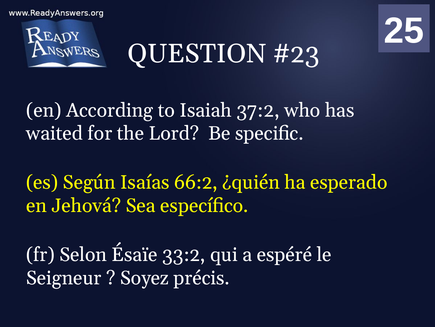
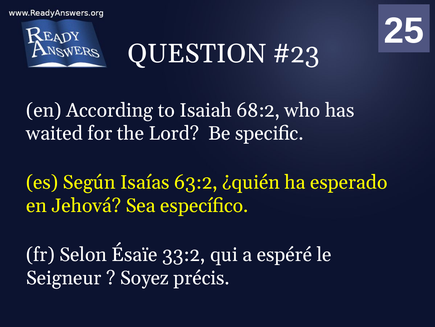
37:2: 37:2 -> 68:2 (258, 110)
66:2: 66:2 -> 63:2 (196, 182)
